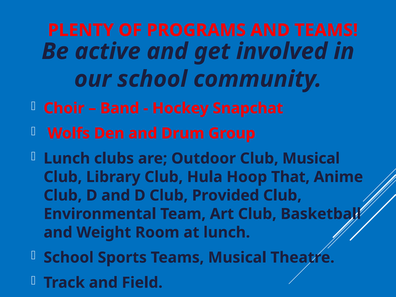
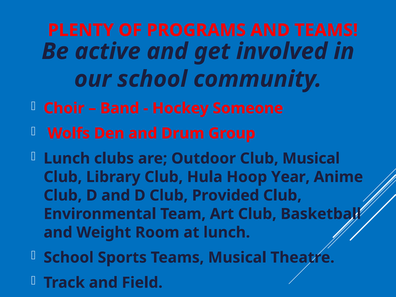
Snapchat: Snapchat -> Someone (248, 108)
That: That -> Year (290, 177)
